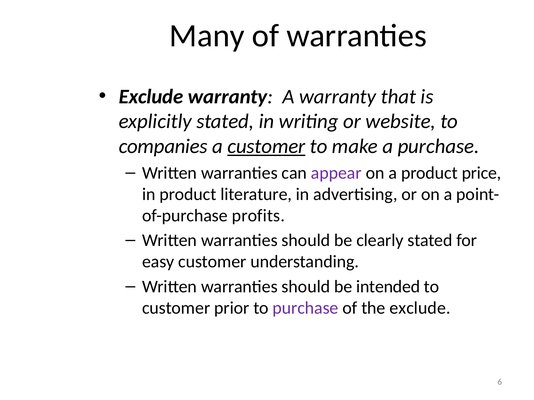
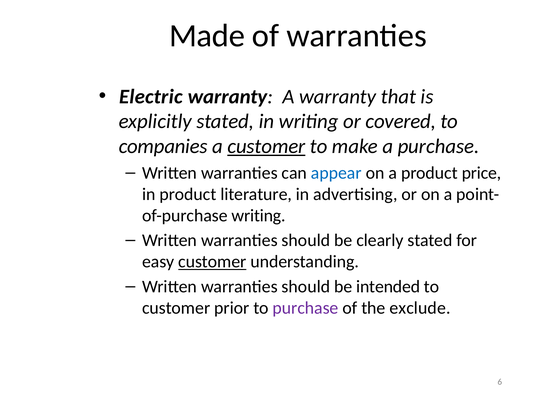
Many: Many -> Made (207, 36)
Exclude: Exclude -> Electric (151, 97)
website: website -> covered (401, 122)
appear colour: purple -> blue (336, 173)
profits: profits -> writing (259, 216)
customer underline: none -> present (212, 262)
